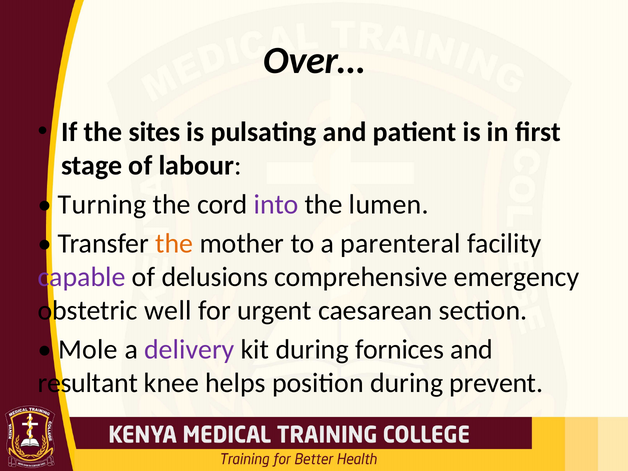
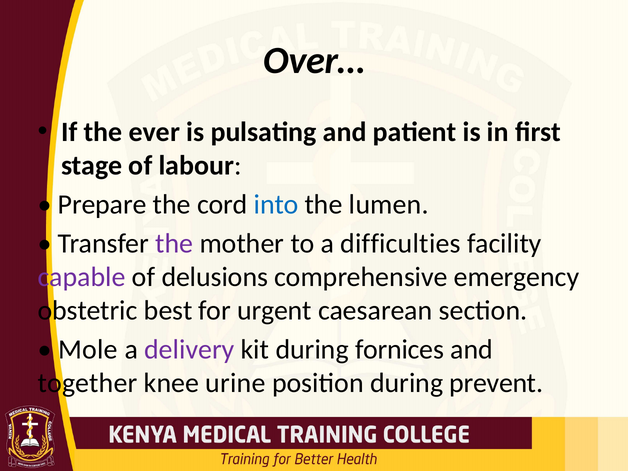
sites: sites -> ever (154, 132)
Turning: Turning -> Prepare (102, 204)
into colour: purple -> blue (276, 204)
the colour: orange -> purple (174, 244)
parenteral: parenteral -> difficulties (401, 244)
well: well -> best (168, 311)
resultant: resultant -> together (88, 383)
helps: helps -> urine (235, 383)
